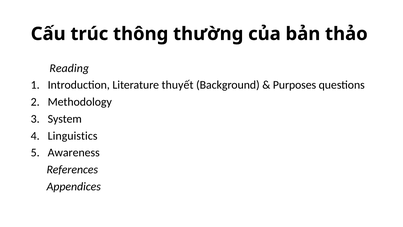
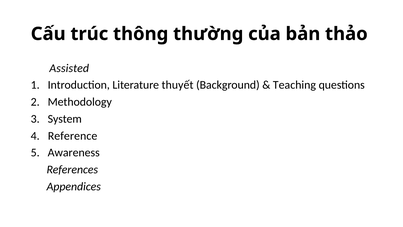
Reading: Reading -> Assisted (69, 68)
Purposes: Purposes -> Teaching (294, 85)
Linguistics: Linguistics -> Reference (73, 136)
